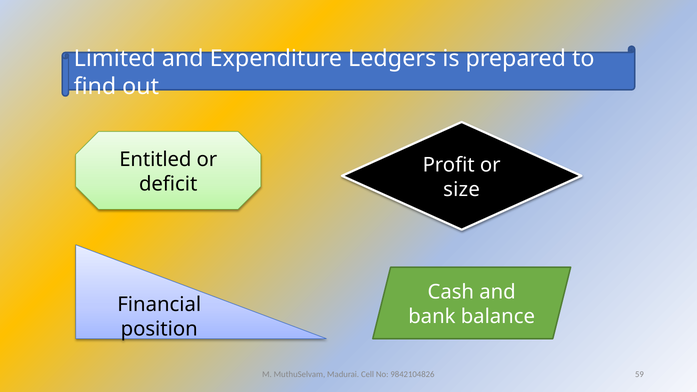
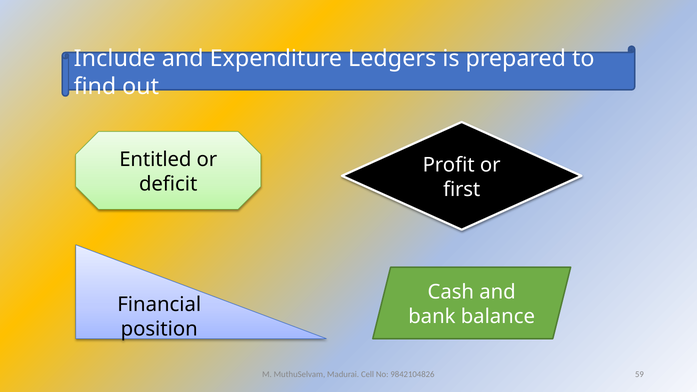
Limited: Limited -> Include (115, 59)
size: size -> first (462, 189)
